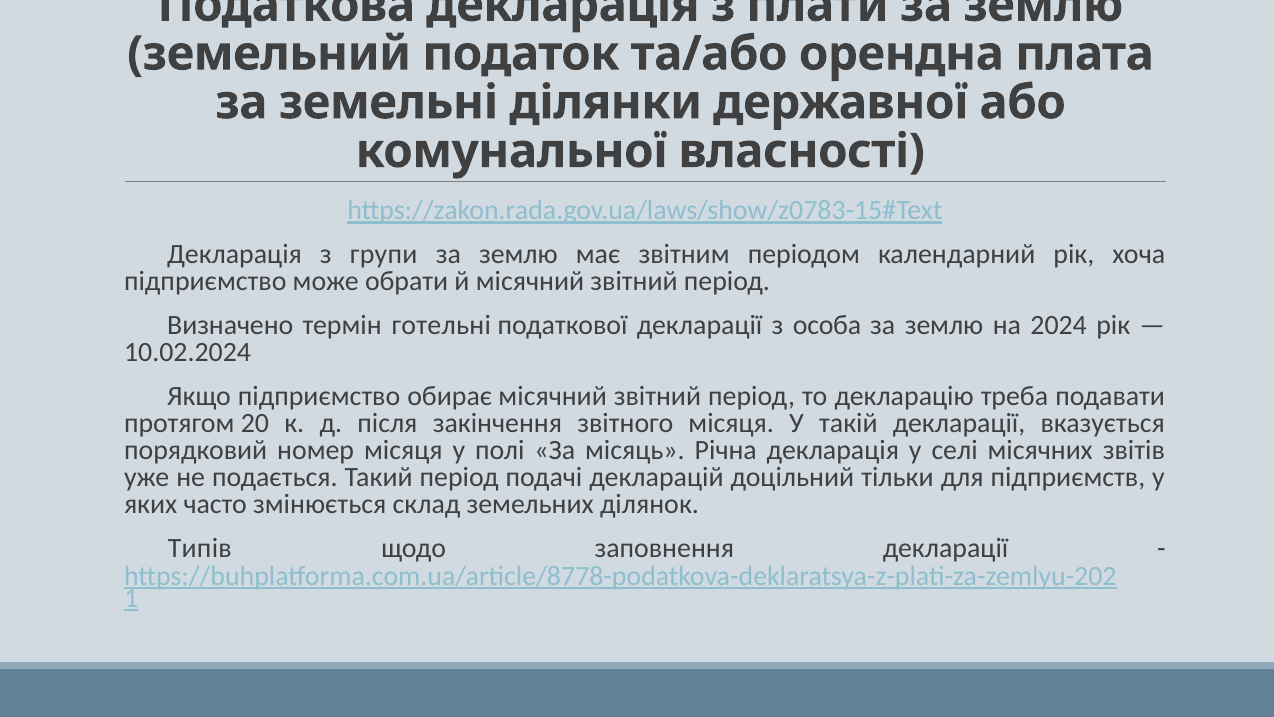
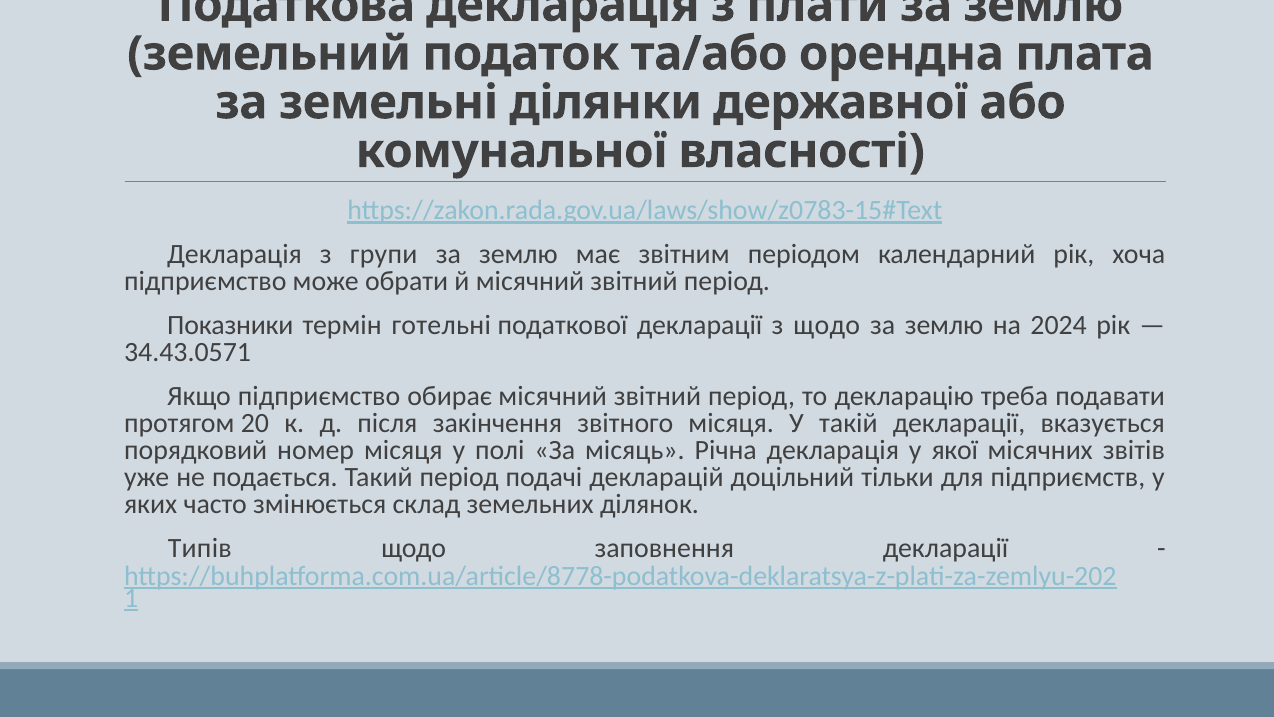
Визначено: Визначено -> Показники (230, 325)
з особа: особа -> щодо (827, 325)
10.02.2024: 10.02.2024 -> 34.43.0571 (188, 352)
селі: селі -> якої (955, 450)
